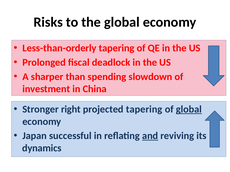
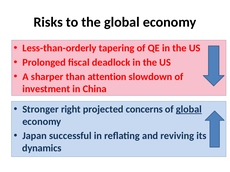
spending: spending -> attention (107, 77)
projected tapering: tapering -> concerns (144, 110)
and underline: present -> none (150, 136)
